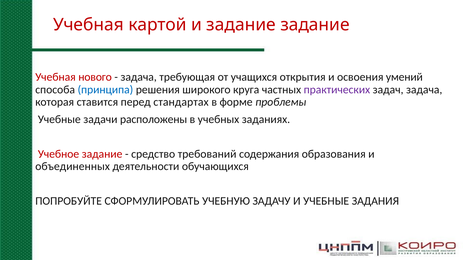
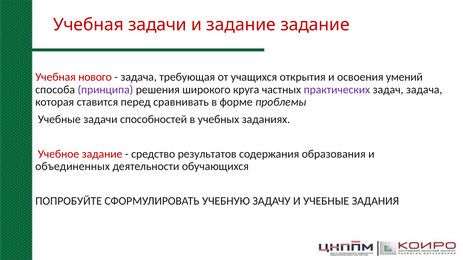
Учебная картой: картой -> задачи (158, 25)
принципа colour: blue -> purple (105, 90)
стандартах: стандартах -> сравнивать (181, 102)
расположены: расположены -> способностей (154, 120)
требований: требований -> результатов (207, 154)
